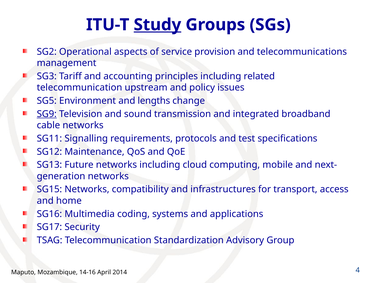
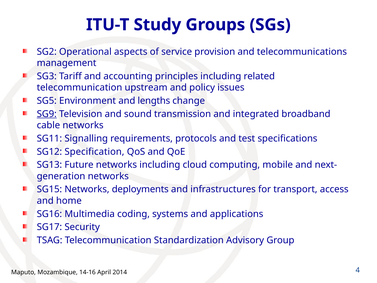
Study underline: present -> none (157, 25)
Maintenance: Maintenance -> Specification (94, 152)
compatibility: compatibility -> deployments (140, 189)
